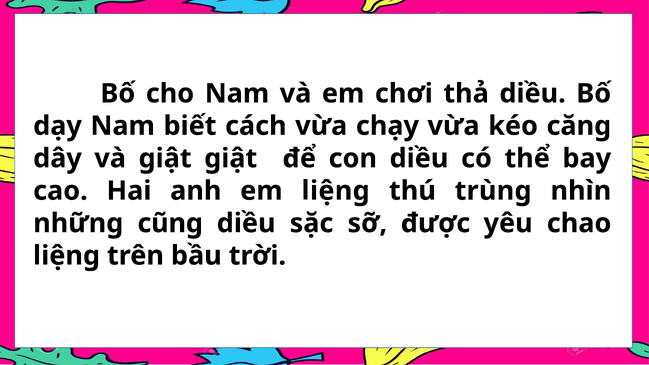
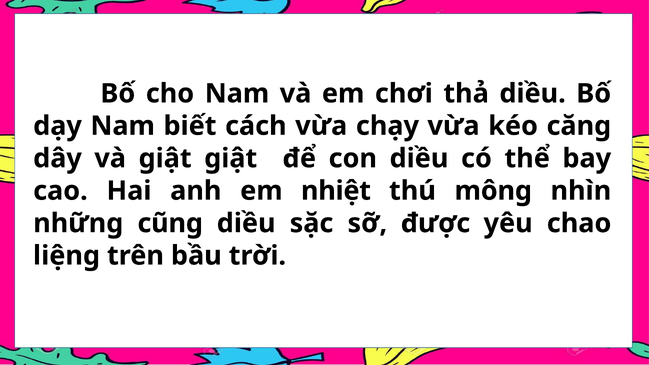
em liệng: liệng -> nhiệt (336, 191)
trùng: trùng -> mông (493, 191)
